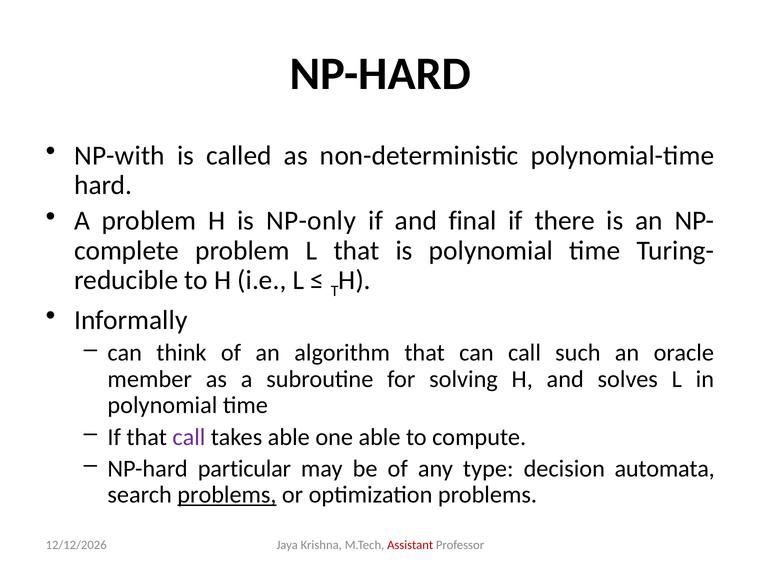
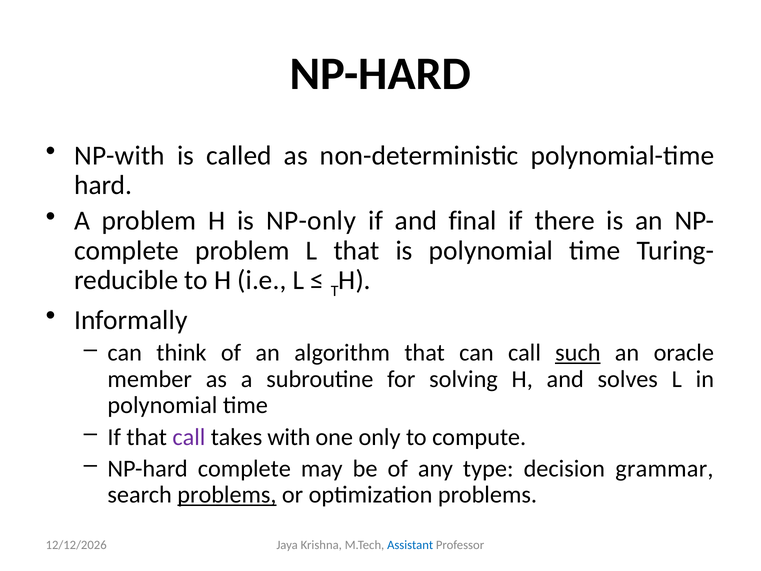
such underline: none -> present (578, 353)
takes able: able -> with (289, 437)
one able: able -> only (380, 437)
NP-hard particular: particular -> complete (244, 468)
automata: automata -> grammar (664, 468)
Assistant colour: red -> blue (410, 545)
